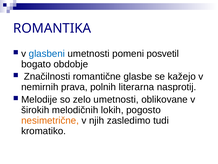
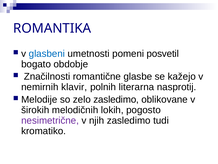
prava: prava -> klavir (74, 87)
zelo umetnosti: umetnosti -> zasledimo (116, 99)
nesimetrične colour: orange -> purple (50, 120)
